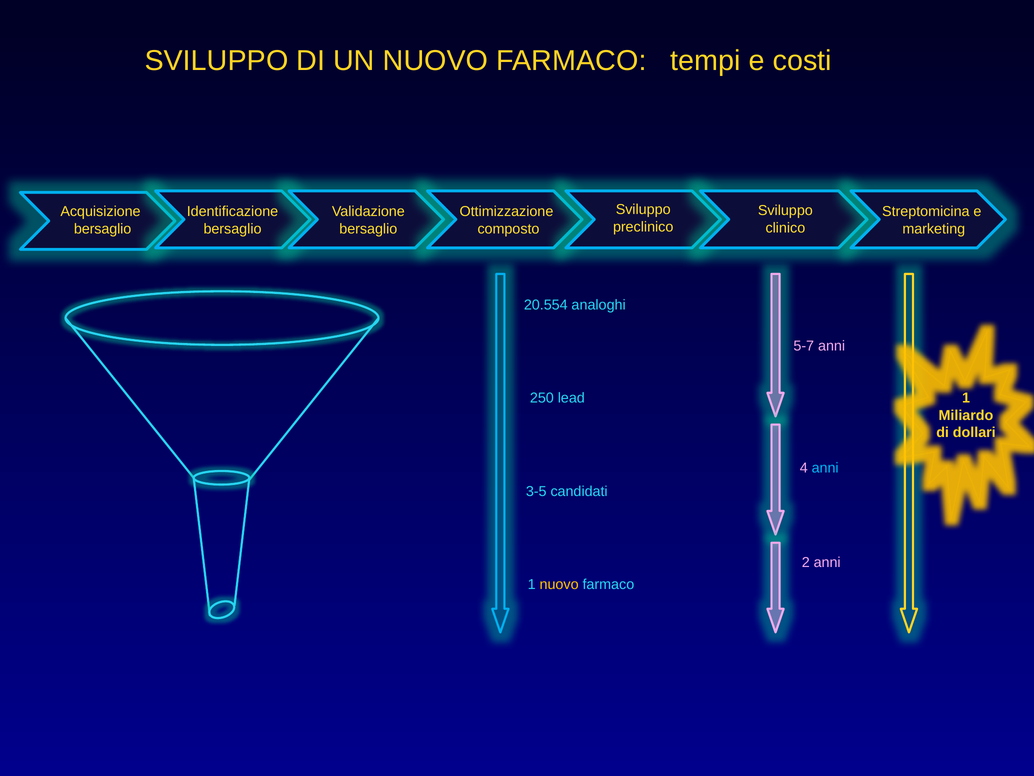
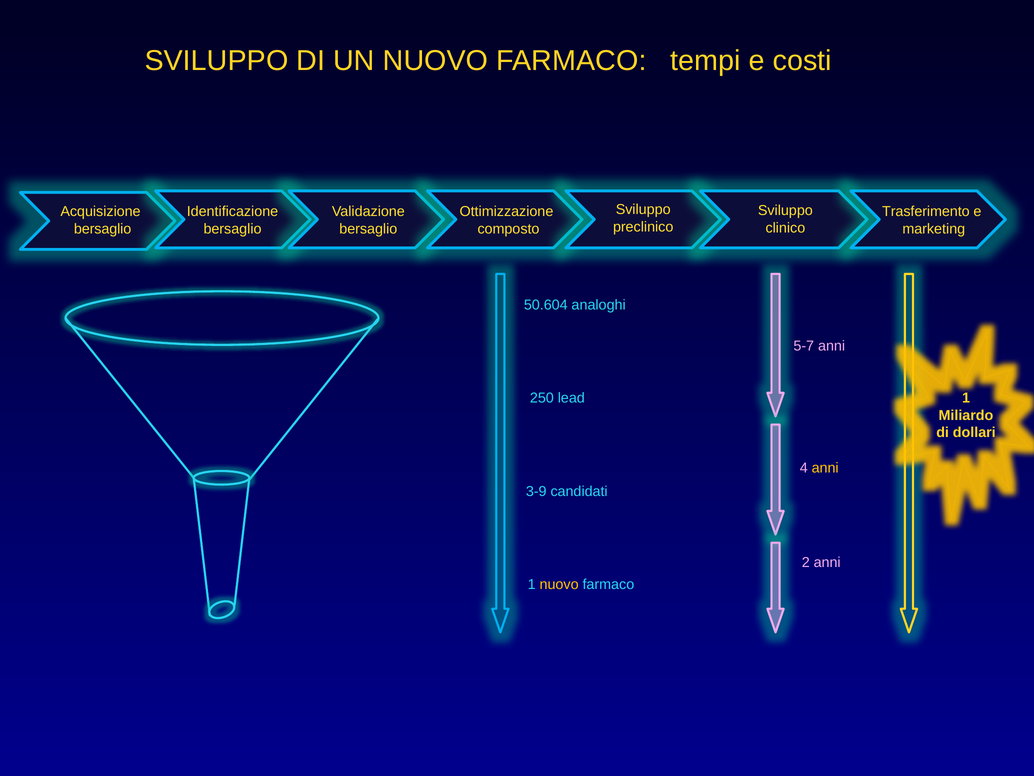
Streptomicina: Streptomicina -> Trasferimento (926, 211)
20.554: 20.554 -> 50.604 (546, 305)
anni colour: light blue -> yellow (825, 468)
3-5: 3-5 -> 3-9 (536, 491)
